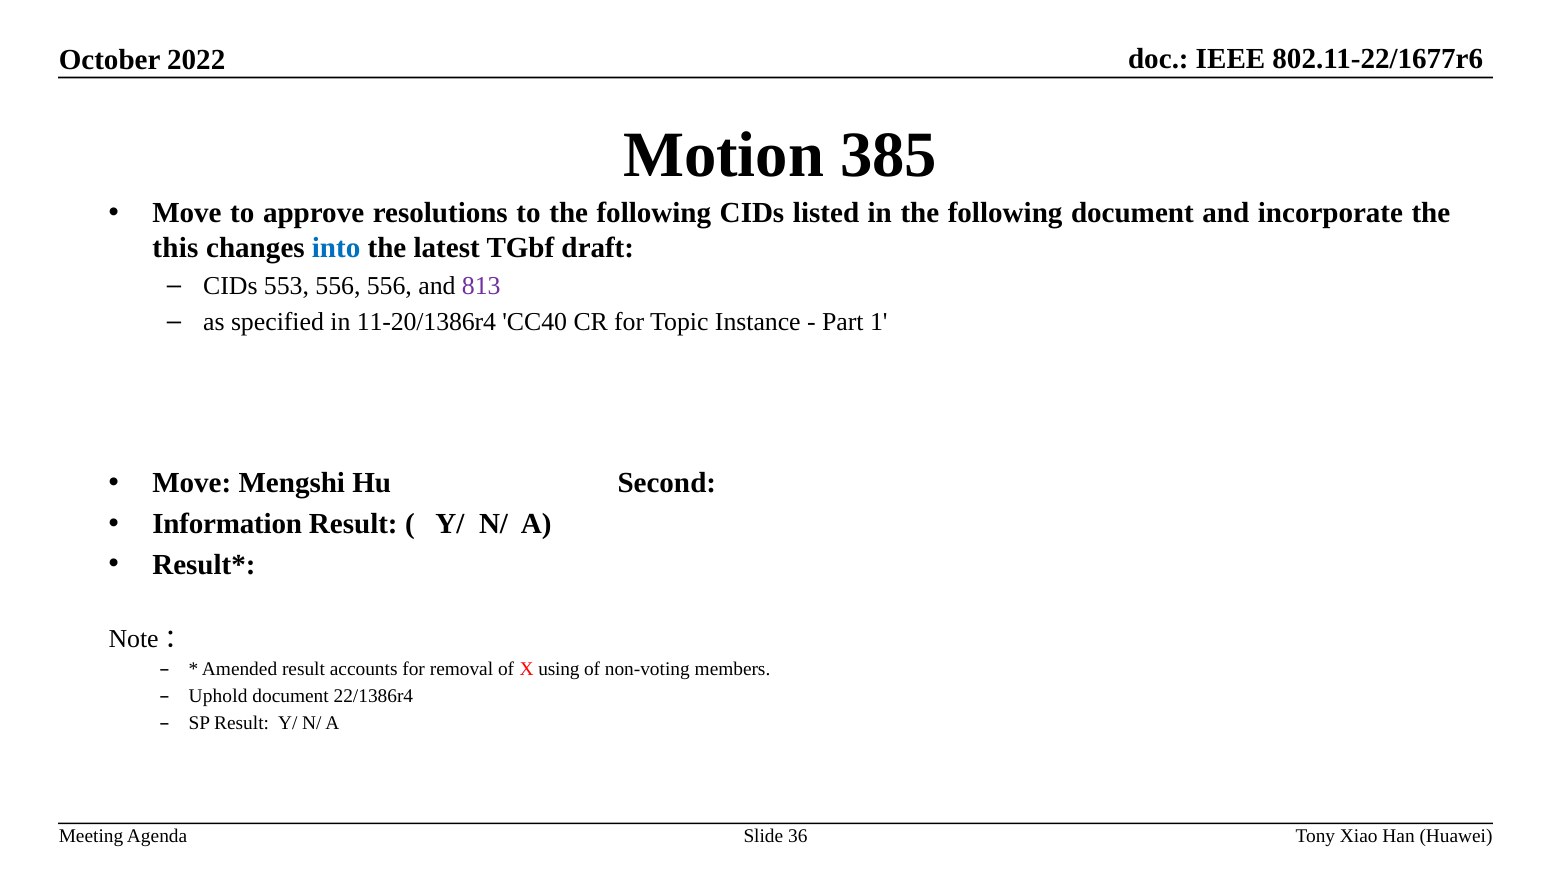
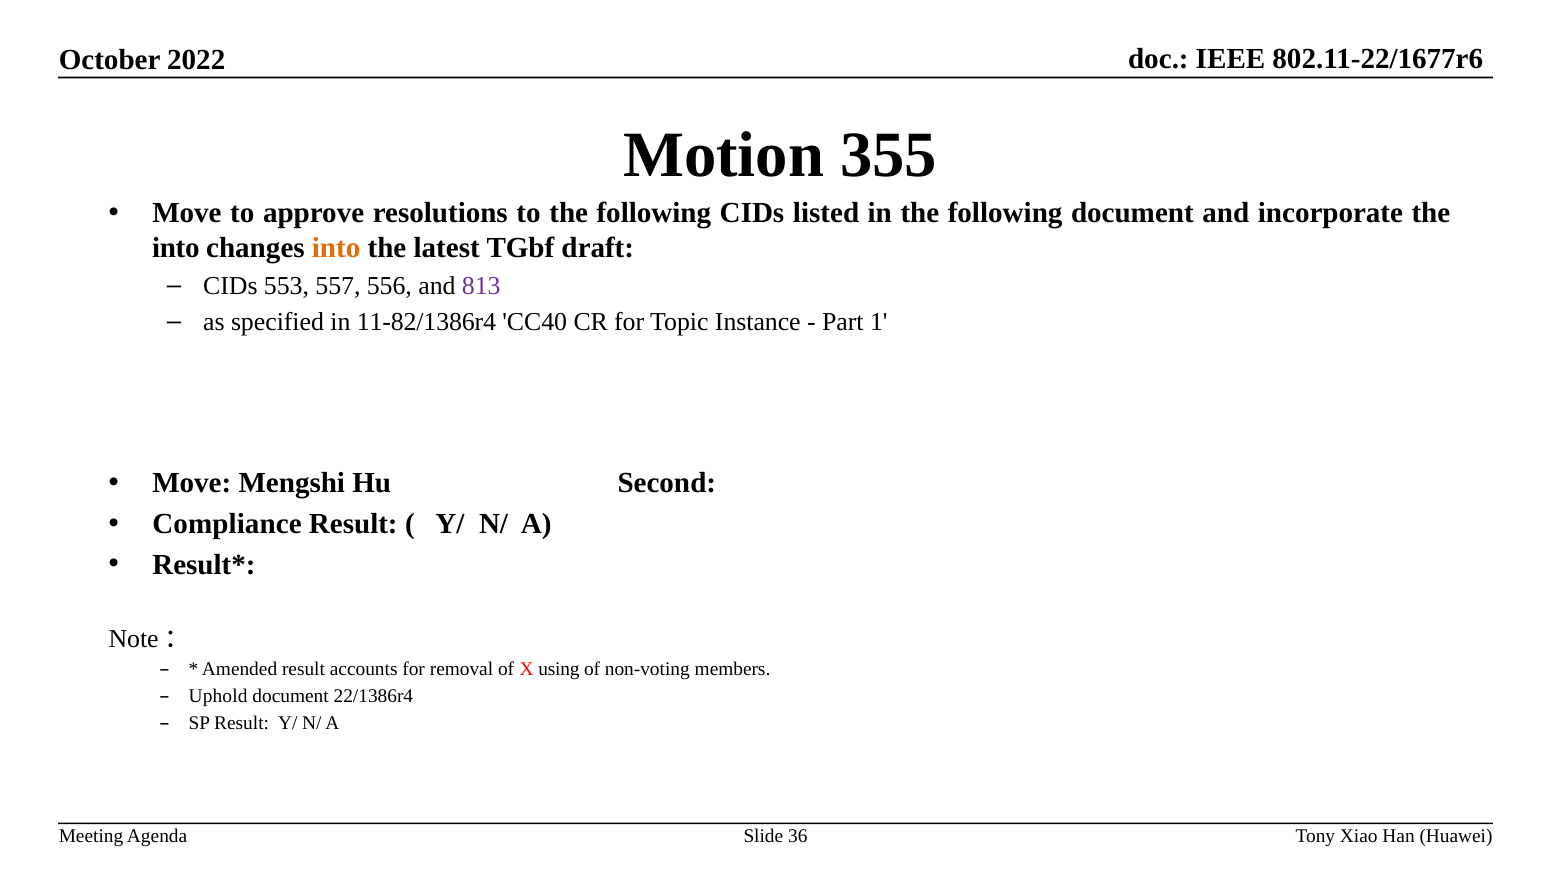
385: 385 -> 355 (889, 156)
this: this -> into (176, 248)
into colour: blue -> orange (336, 248)
553 556: 556 -> 557 (338, 286)
11-20/1386r4: 11-20/1386r4 -> 11-82/1386r4 (426, 322)
Information: Information -> Compliance (227, 524)
